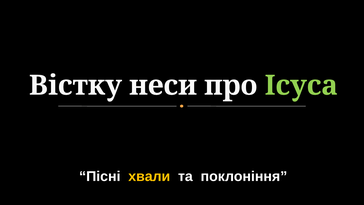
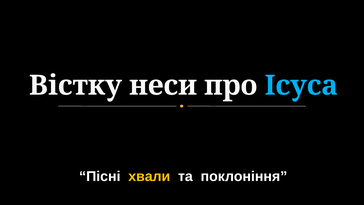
Ісуса colour: light green -> light blue (301, 85)
